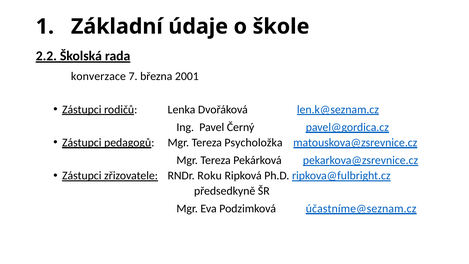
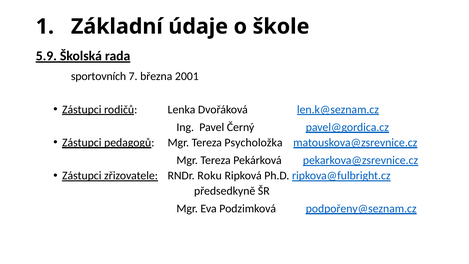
2.2: 2.2 -> 5.9 (46, 56)
konverzace: konverzace -> sportovních (99, 76)
účastníme@seznam.cz: účastníme@seznam.cz -> podpořeny@seznam.cz (361, 208)
